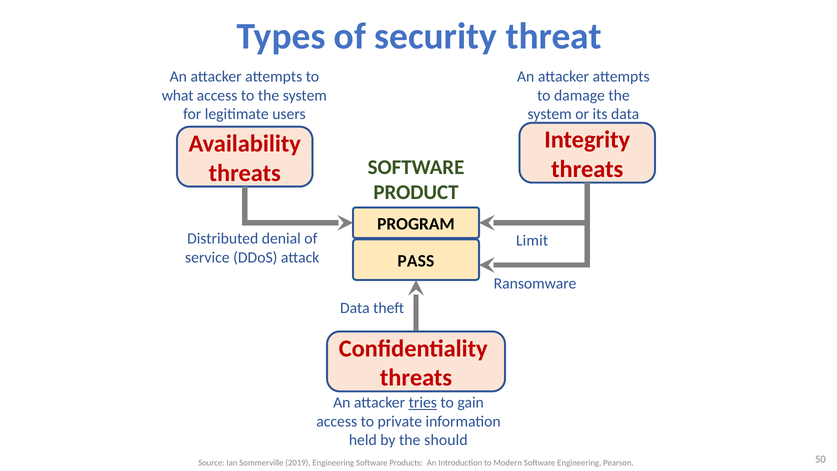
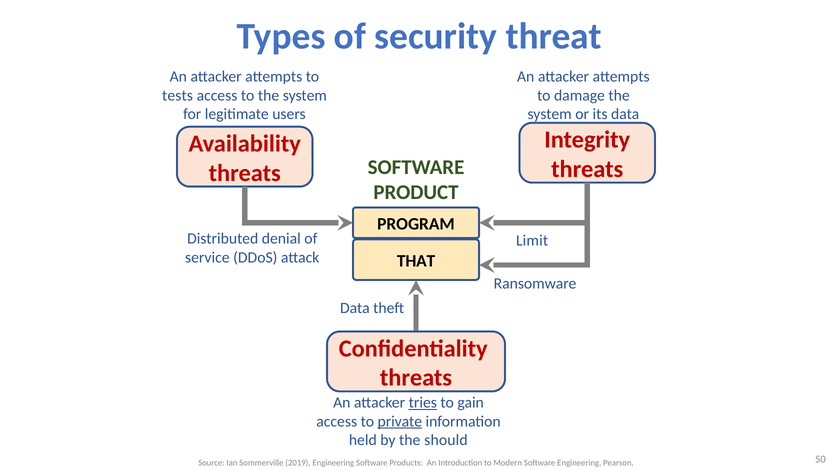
what: what -> tests (178, 95)
PASS: PASS -> THAT (416, 261)
private underline: none -> present (400, 421)
